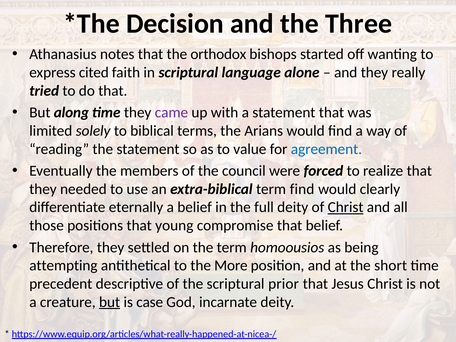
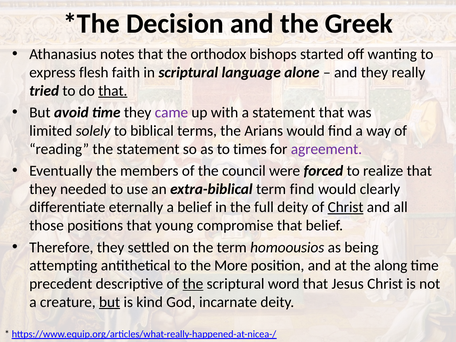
Three: Three -> Greek (359, 24)
cited: cited -> flesh (94, 73)
that underline: none -> present (113, 91)
along: along -> avoid (71, 113)
value: value -> times (250, 149)
agreement colour: blue -> purple (326, 149)
short: short -> along (391, 266)
the underline: none -> present (193, 284)
prior: prior -> word (284, 284)
case: case -> kind (150, 302)
